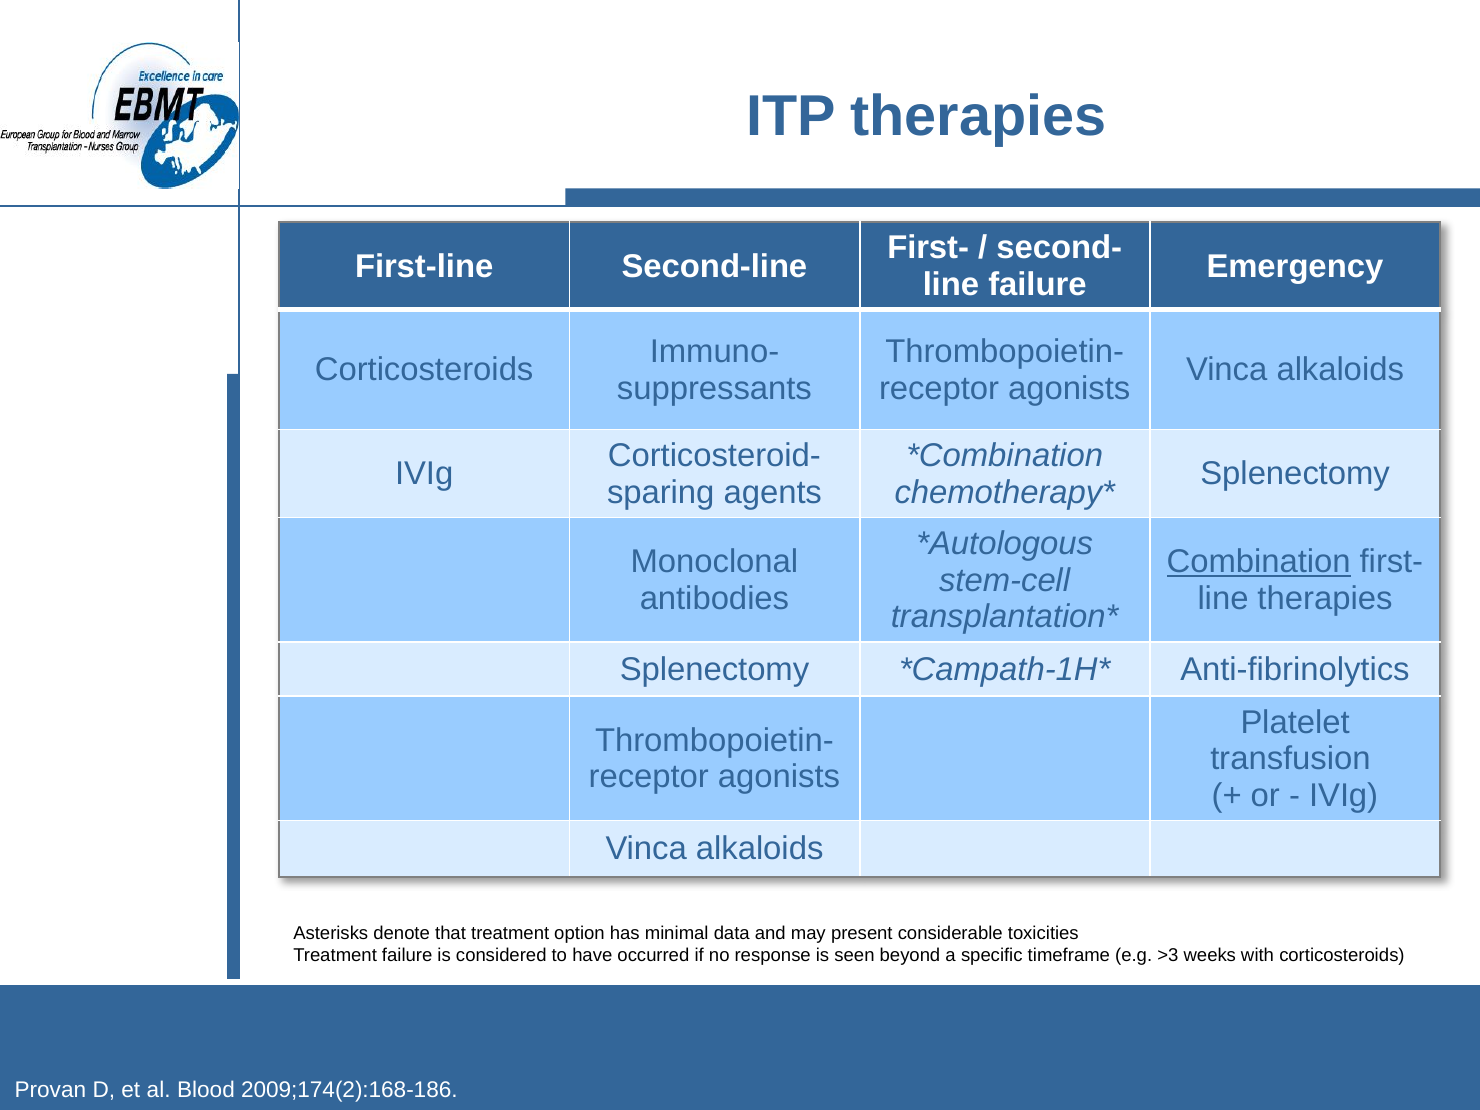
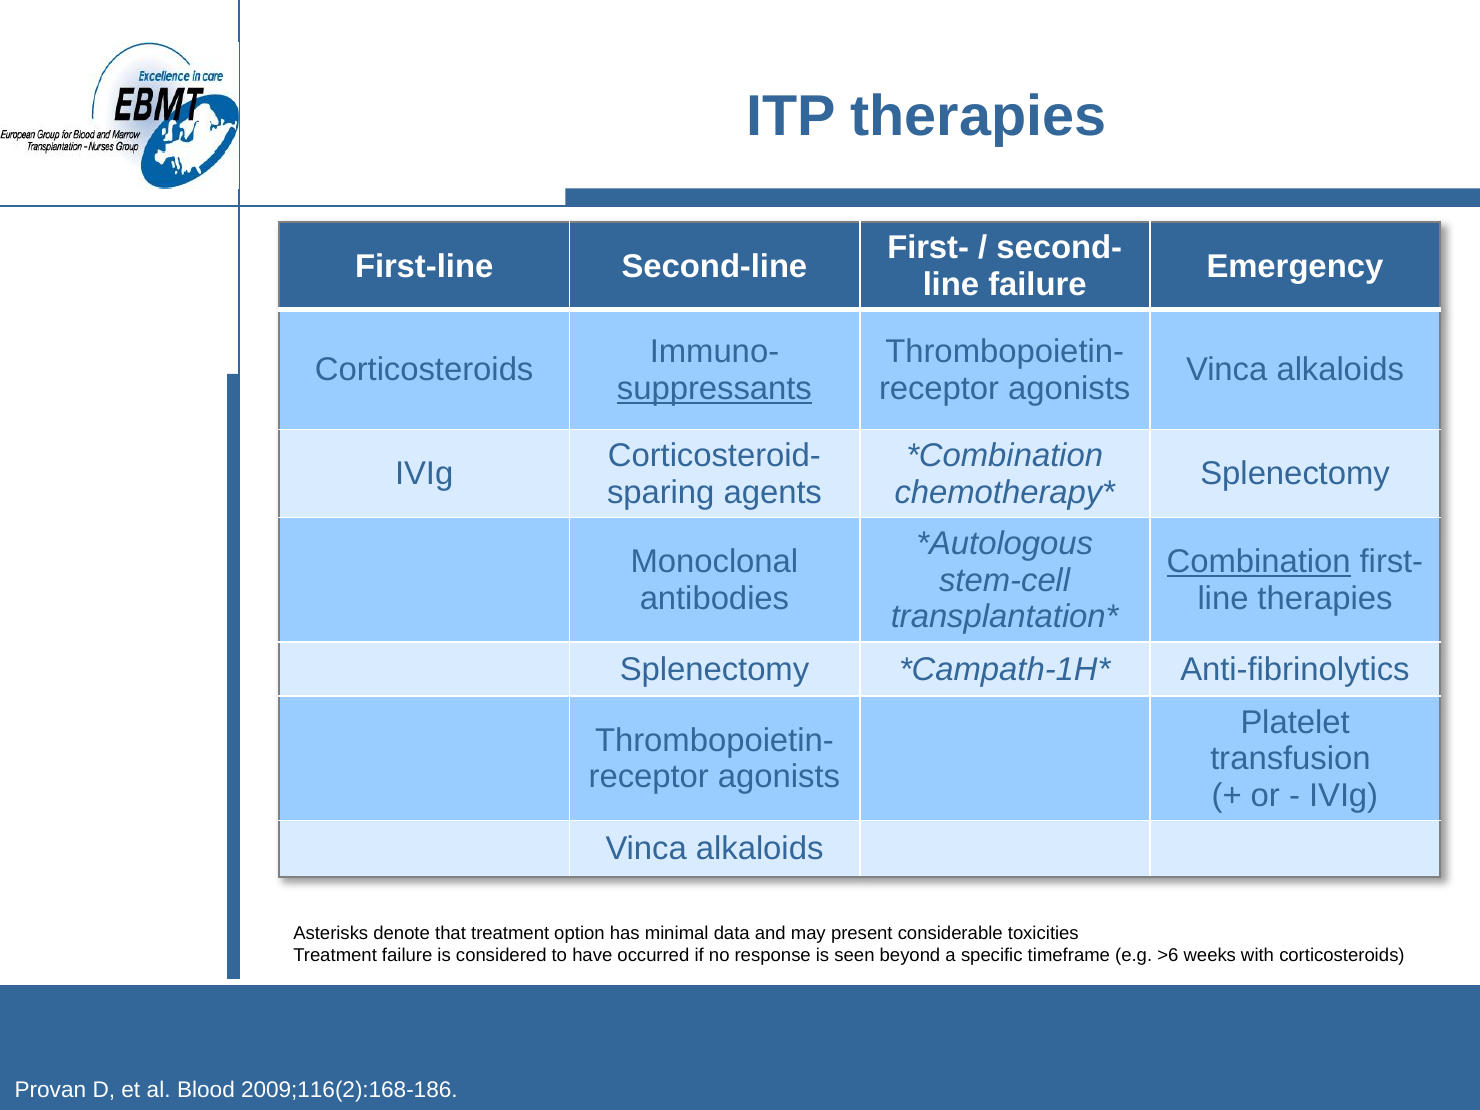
suppressants underline: none -> present (714, 388)
>3: >3 -> >6 (1168, 955)
2009;174(2):168-186: 2009;174(2):168-186 -> 2009;116(2):168-186 (349, 1090)
